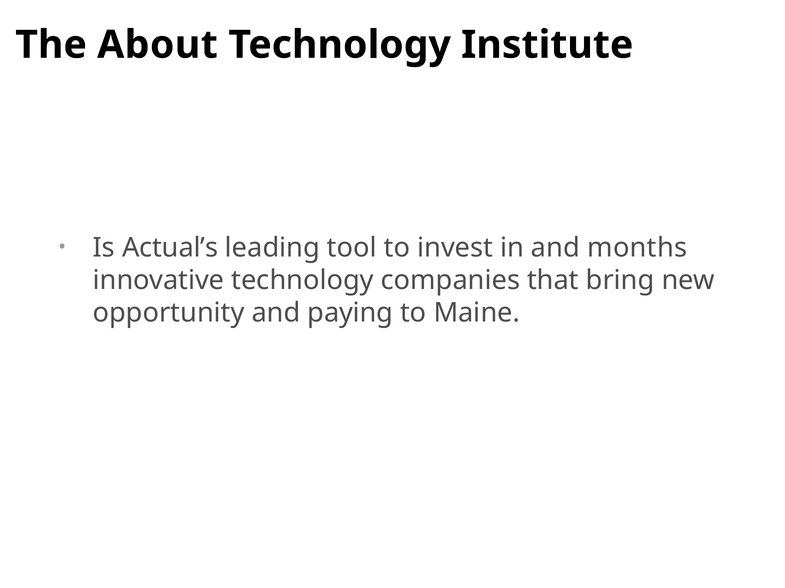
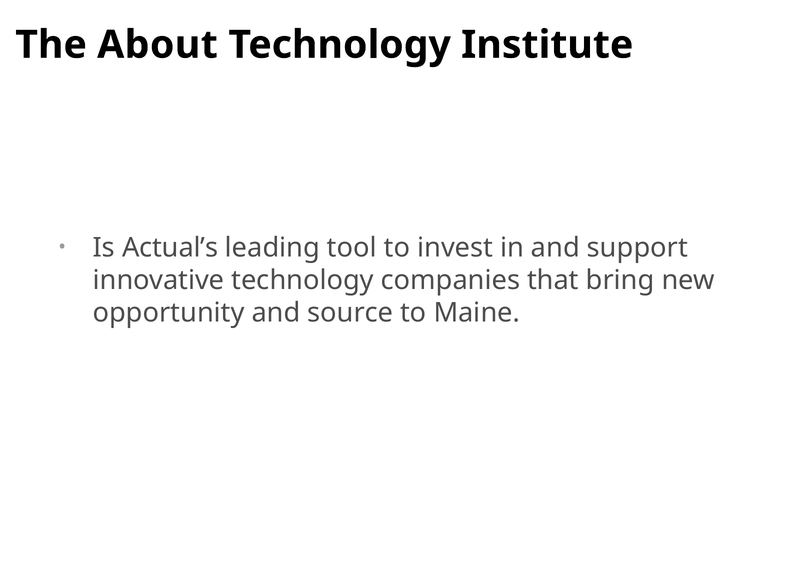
months: months -> support (637, 248)
paying: paying -> source (350, 313)
